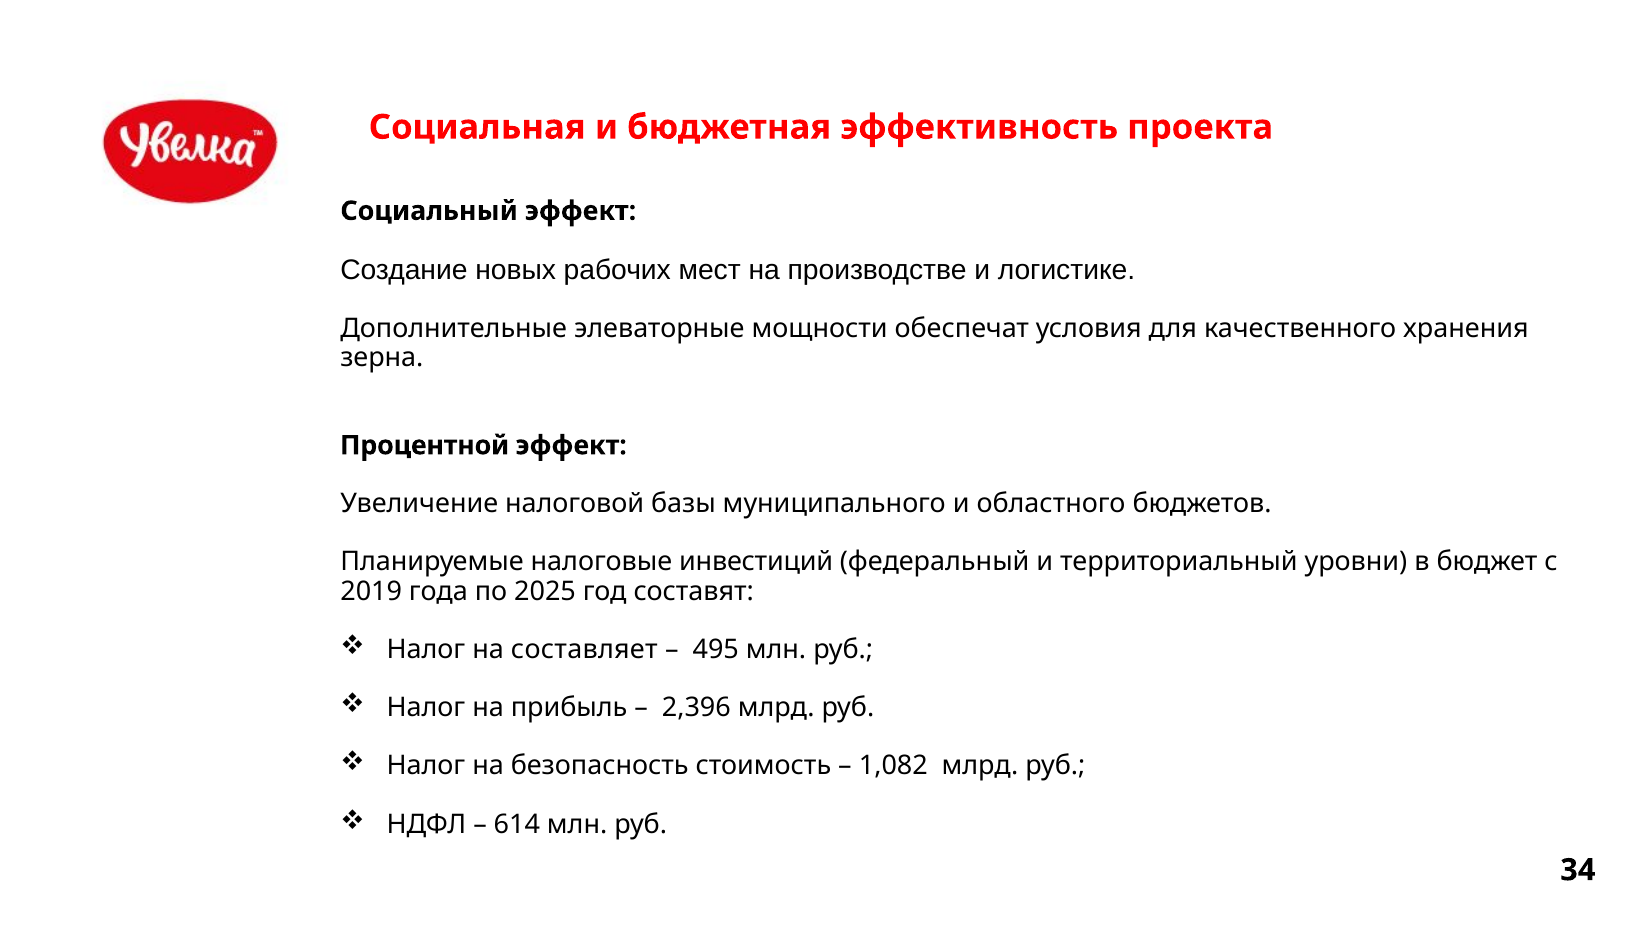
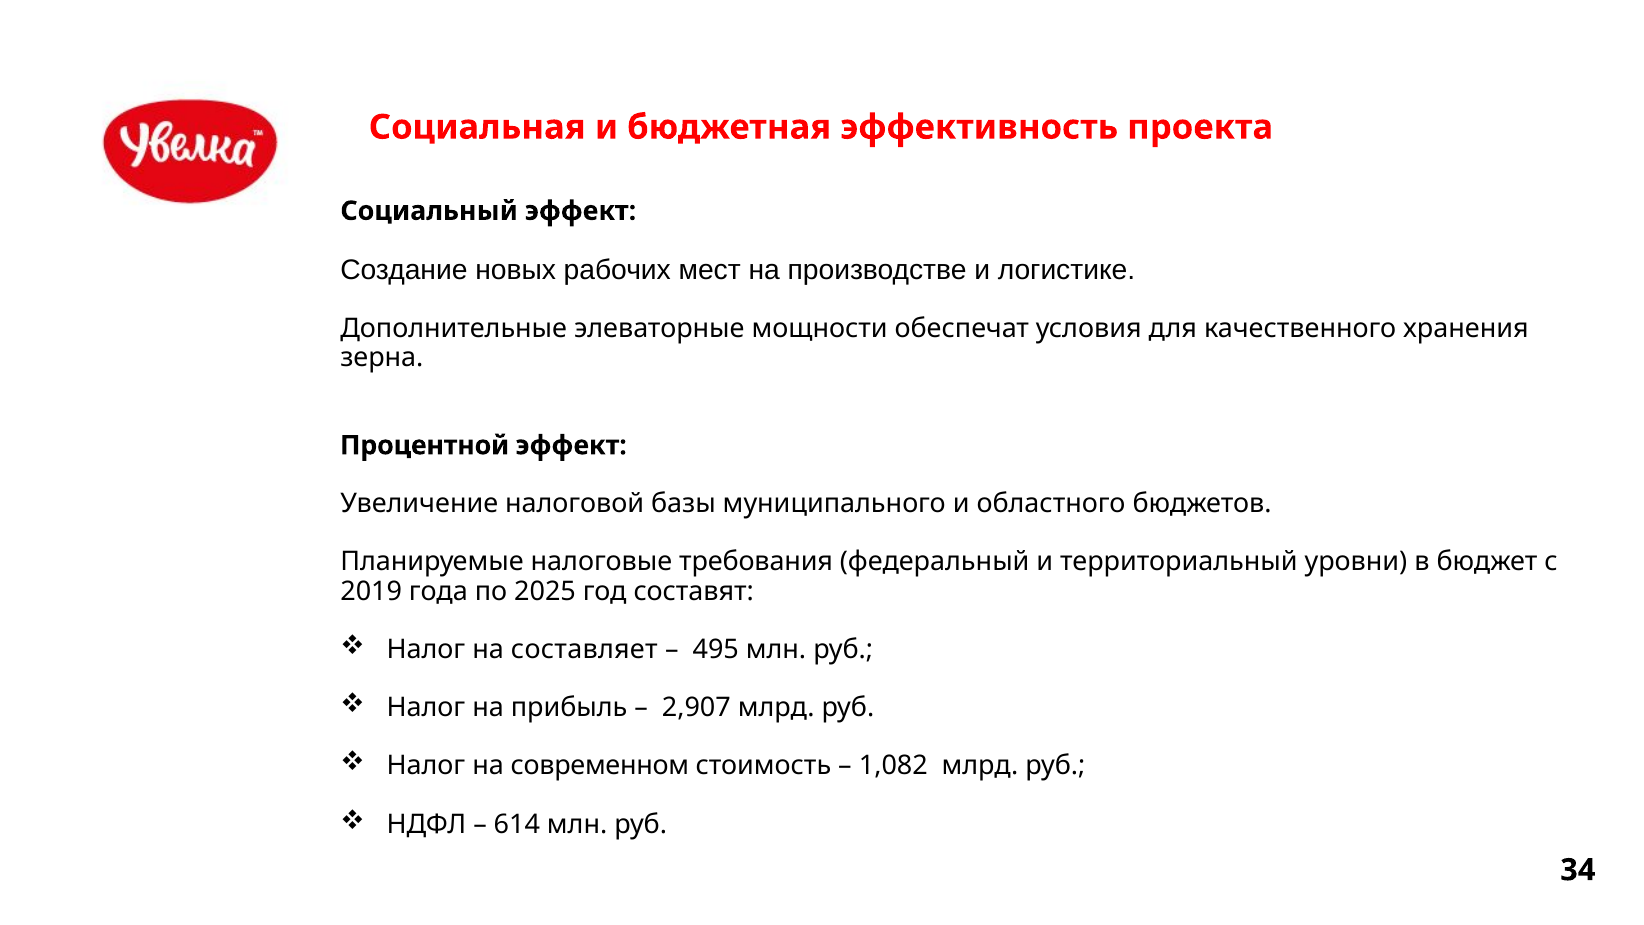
инвестиций: инвестиций -> требования (756, 562)
2,396: 2,396 -> 2,907 (696, 708)
безопасность: безопасность -> современном (600, 766)
